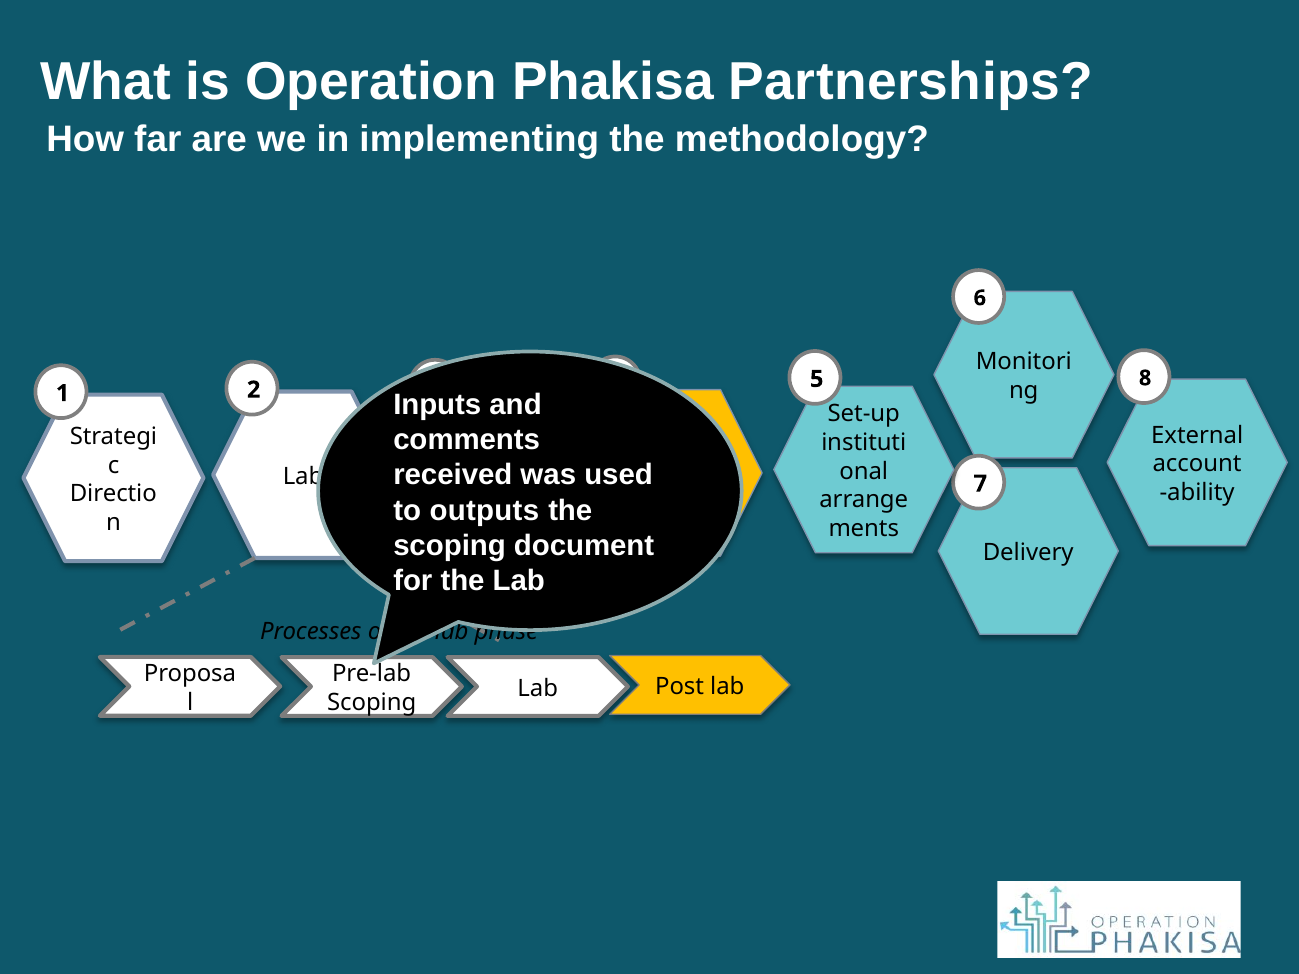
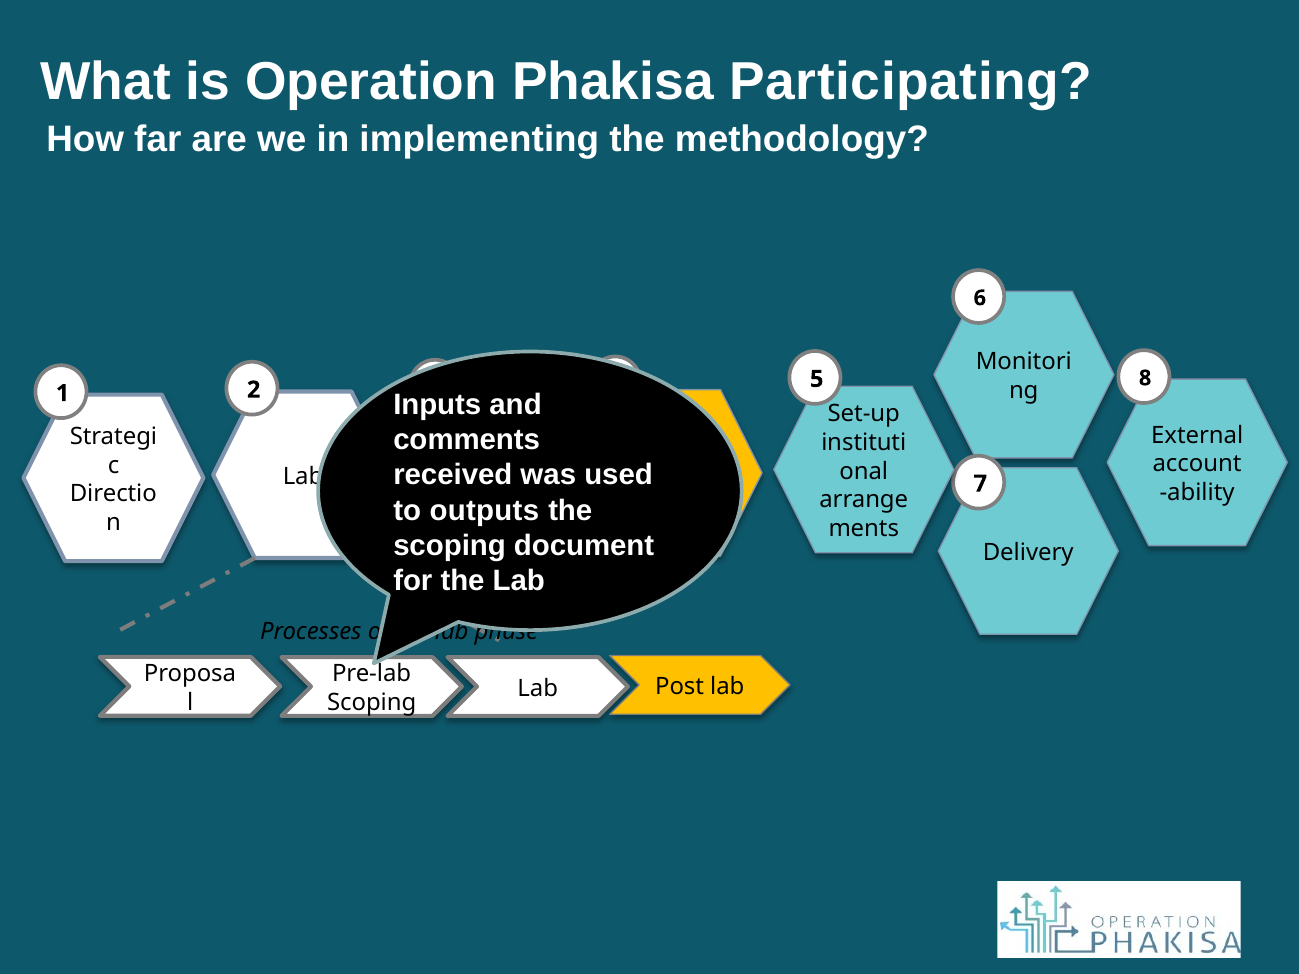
Partnerships: Partnerships -> Participating (911, 81)
